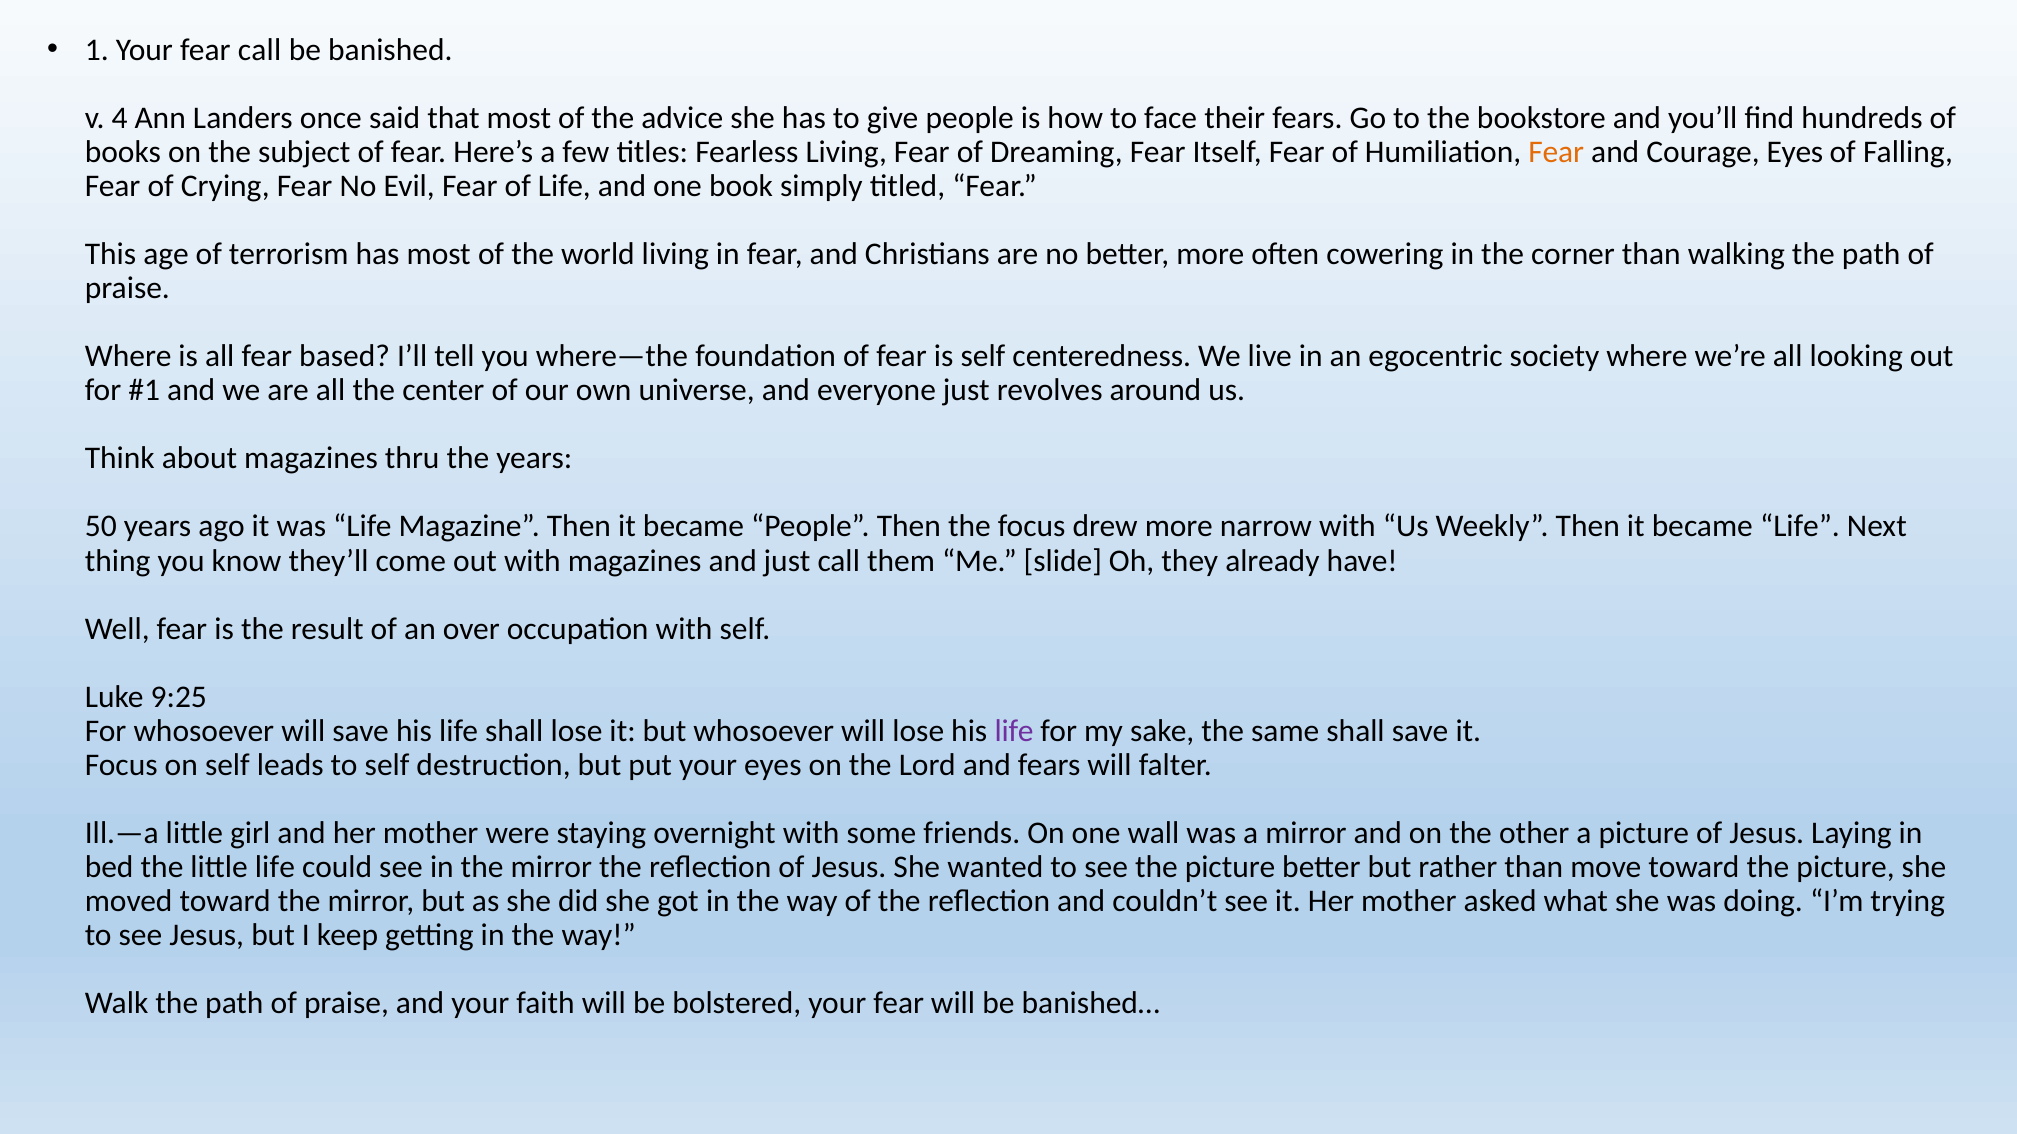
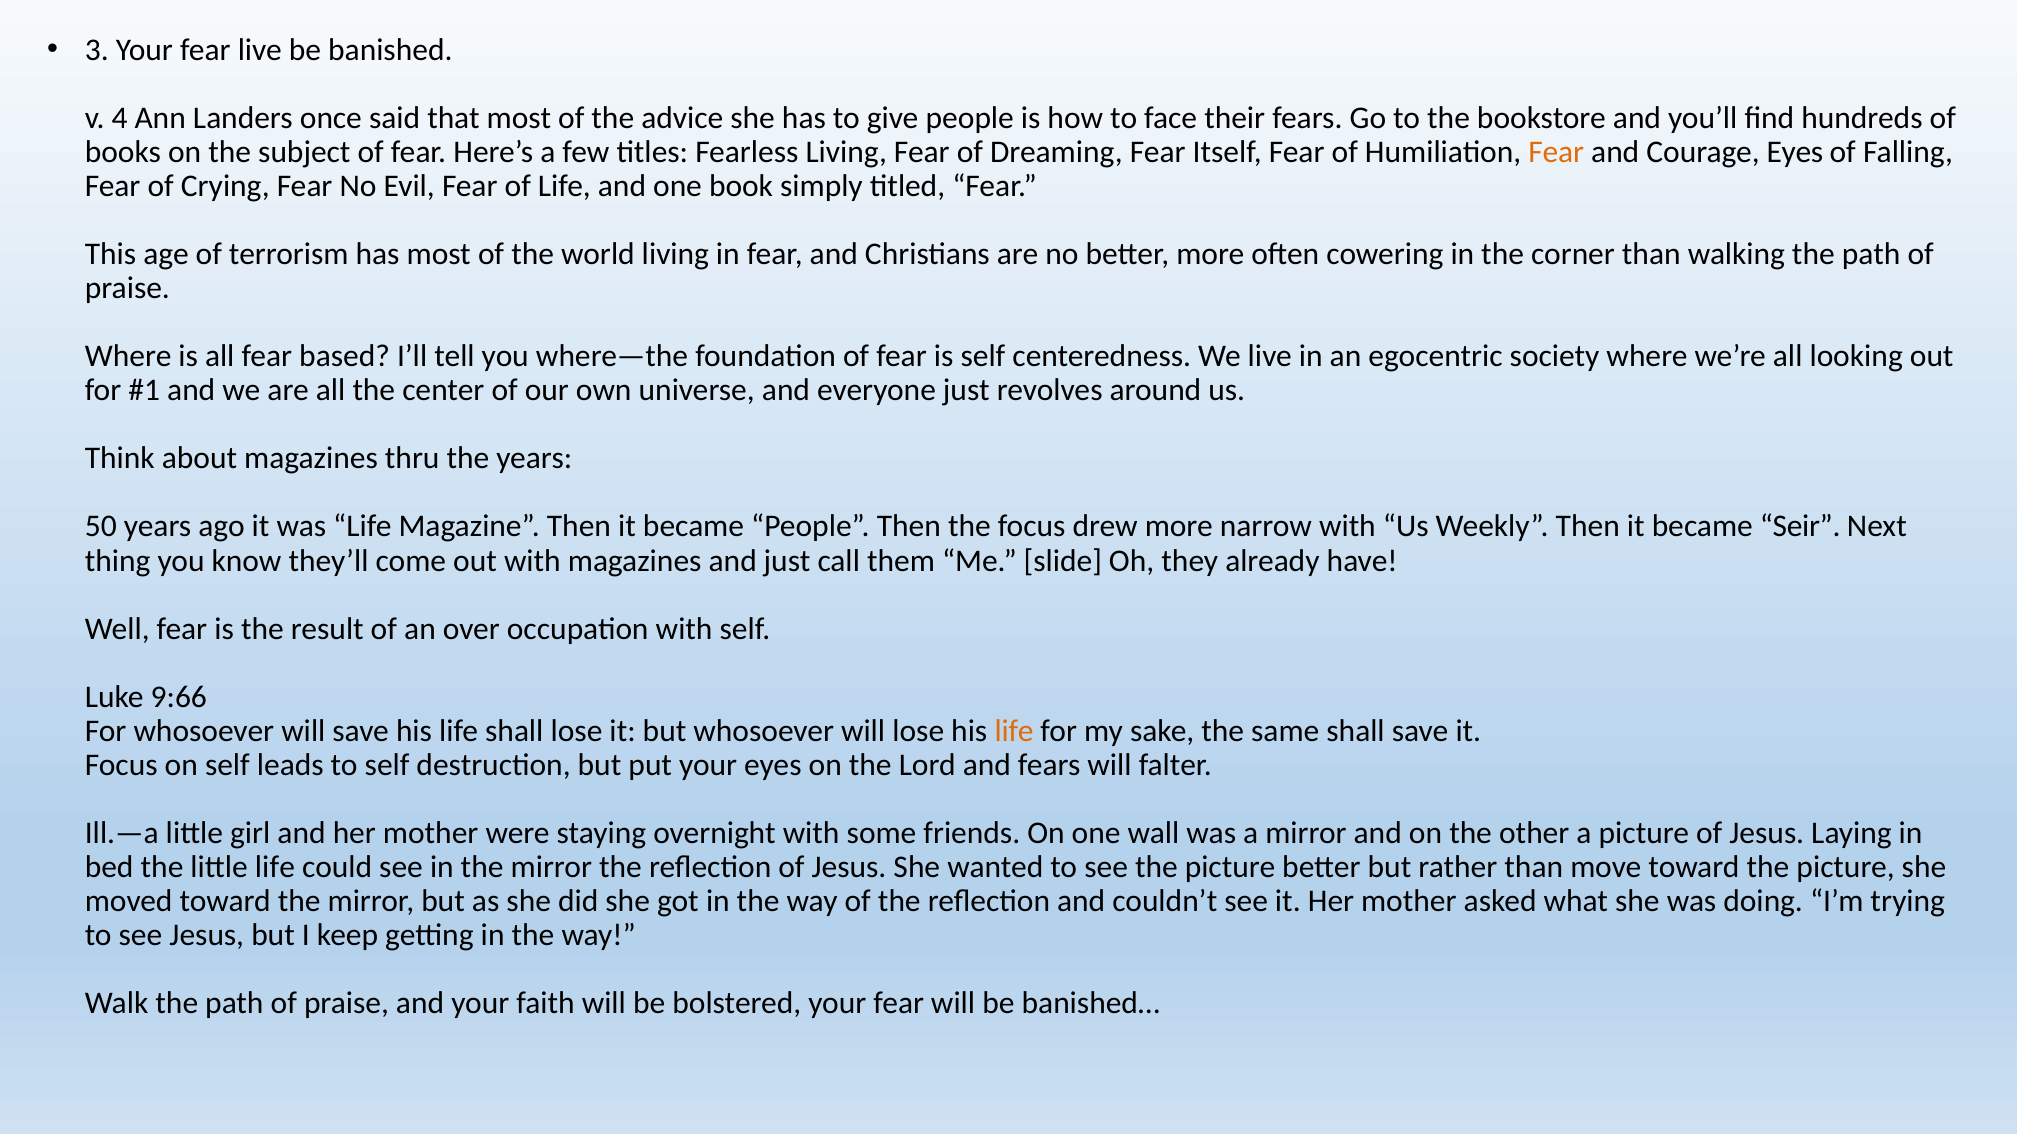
1: 1 -> 3 (97, 50)
fear call: call -> live (260, 50)
became Life: Life -> Seir (1800, 527)
9:25: 9:25 -> 9:66 (179, 697)
life colour: purple -> orange (1014, 731)
